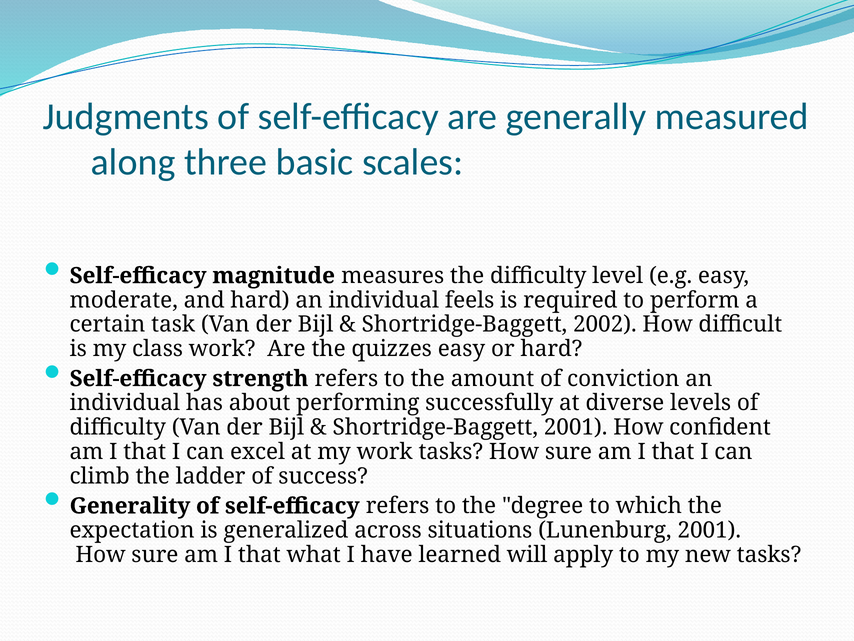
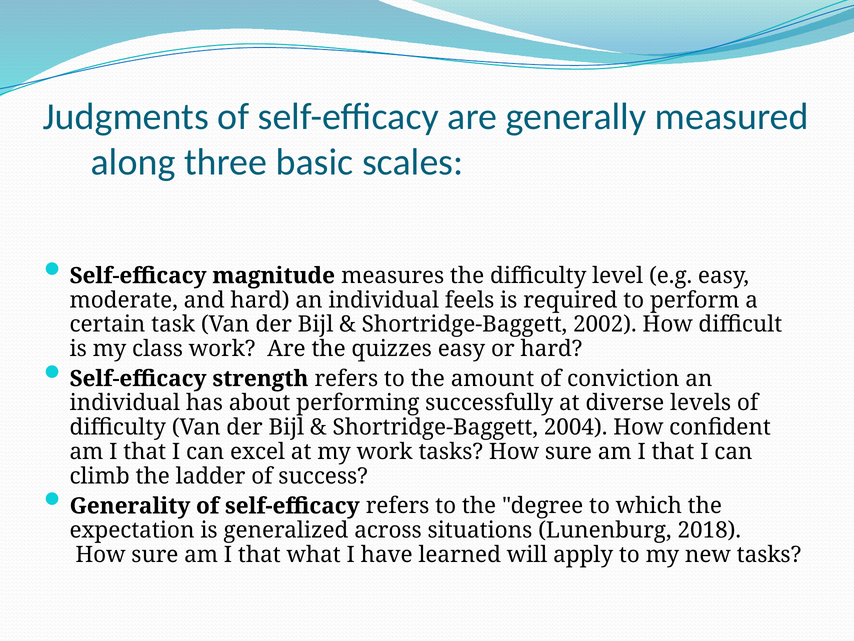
Shortridge-Baggett 2001: 2001 -> 2004 (576, 427)
Lunenburg 2001: 2001 -> 2018 (709, 530)
